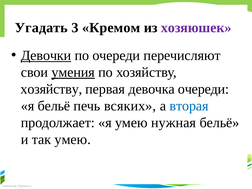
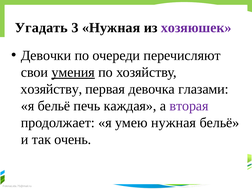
3 Кремом: Кремом -> Нужная (111, 28)
Девочки underline: present -> none (46, 56)
девочка очереди: очереди -> глазами (203, 89)
всяких: всяких -> каждая (130, 106)
вторая colour: blue -> purple (189, 106)
так умею: умею -> очень (73, 139)
